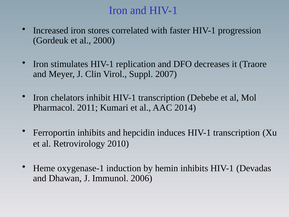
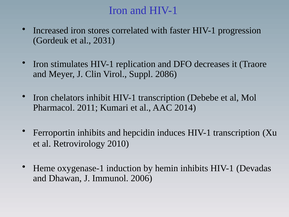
2000: 2000 -> 2031 (104, 40)
2007: 2007 -> 2086 (166, 74)
